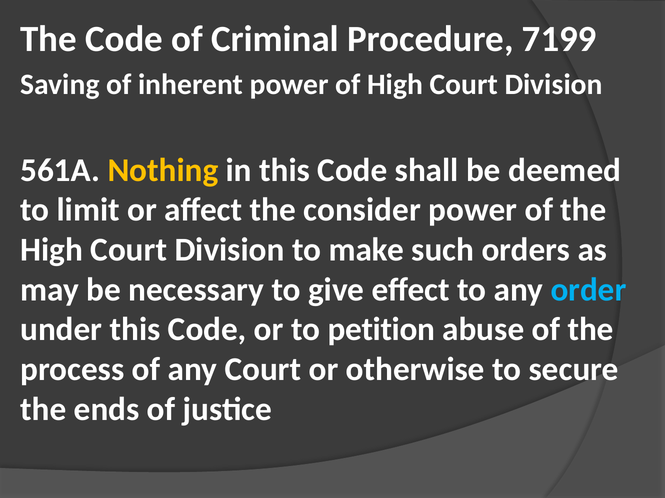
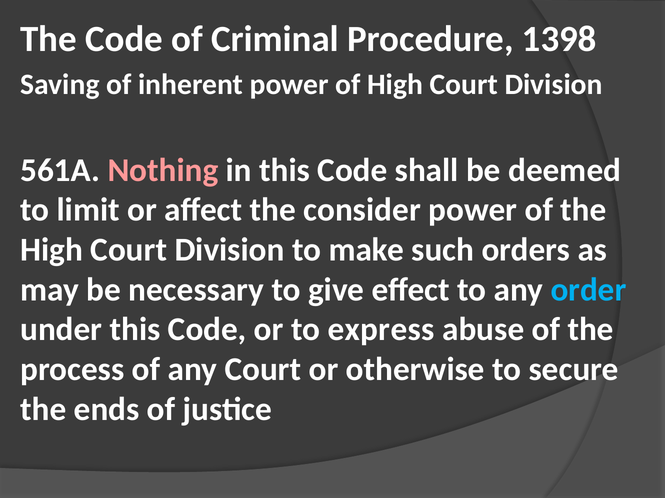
7199: 7199 -> 1398 (559, 39)
Nothing colour: yellow -> pink (163, 170)
petition: petition -> express (381, 330)
